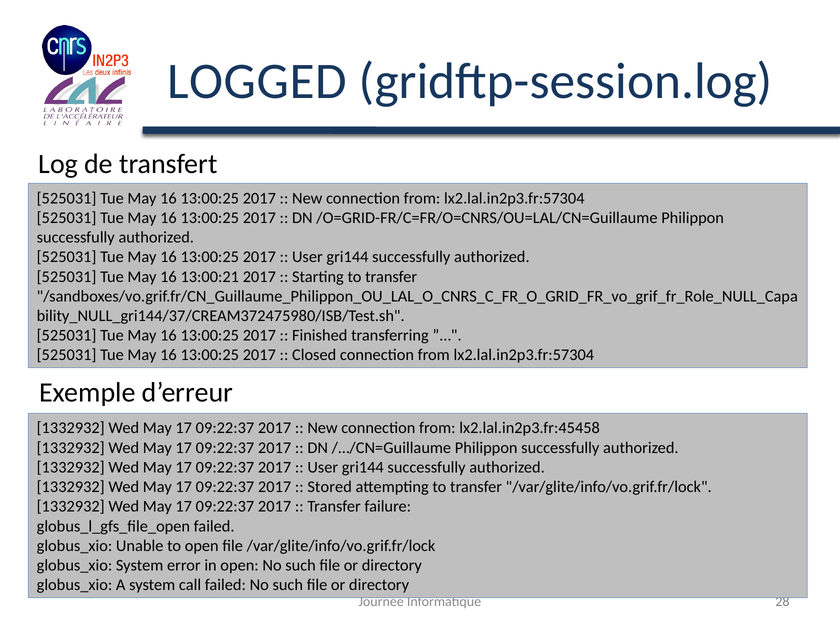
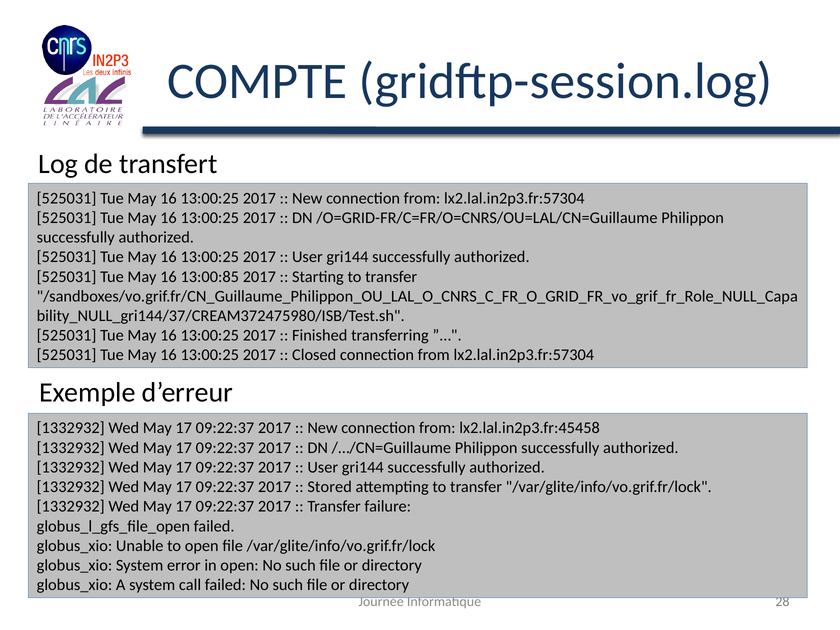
LOGGED: LOGGED -> COMPTE (257, 81)
13:00:21: 13:00:21 -> 13:00:85 (210, 277)
